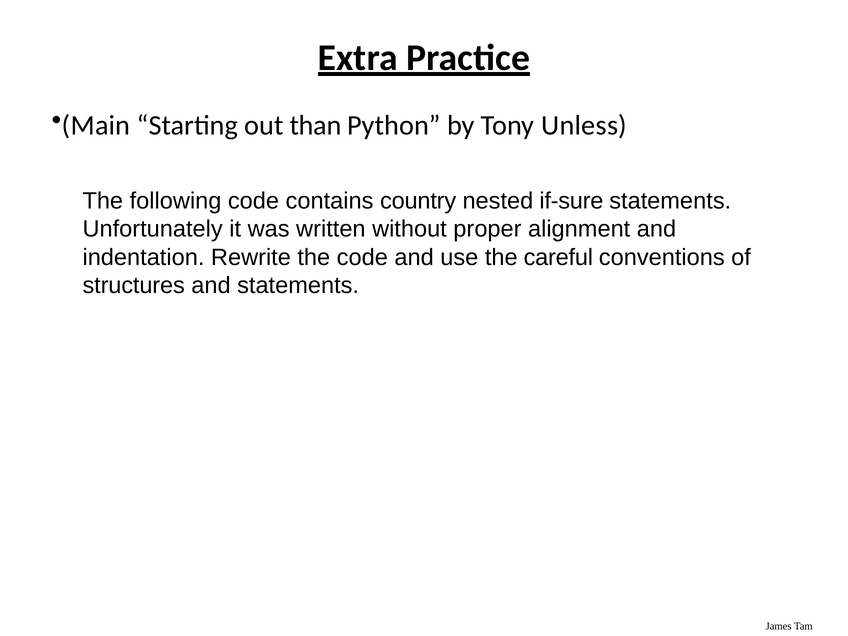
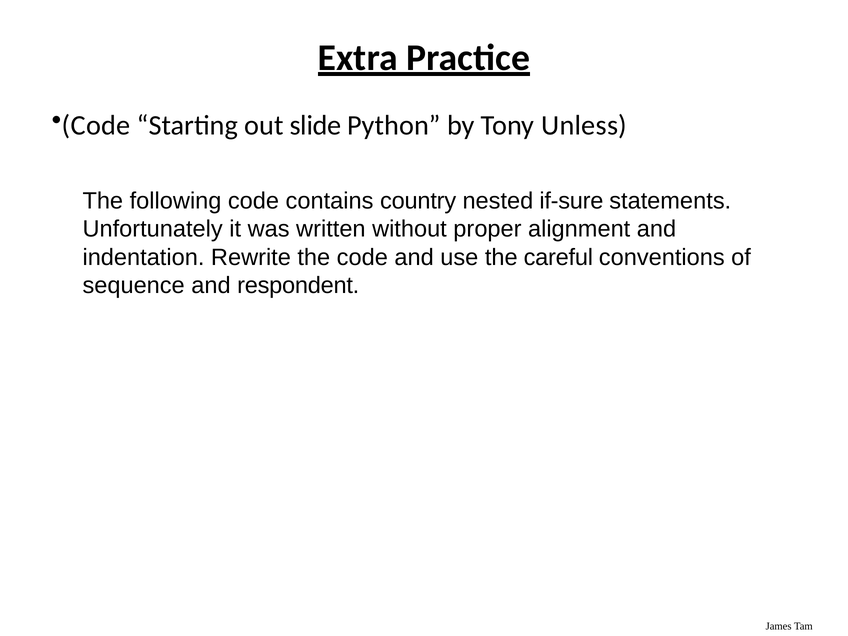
Main: Main -> Code (96, 125)
than: than -> slide (315, 125)
structures: structures -> sequence (134, 286)
and statements: statements -> respondent (298, 286)
